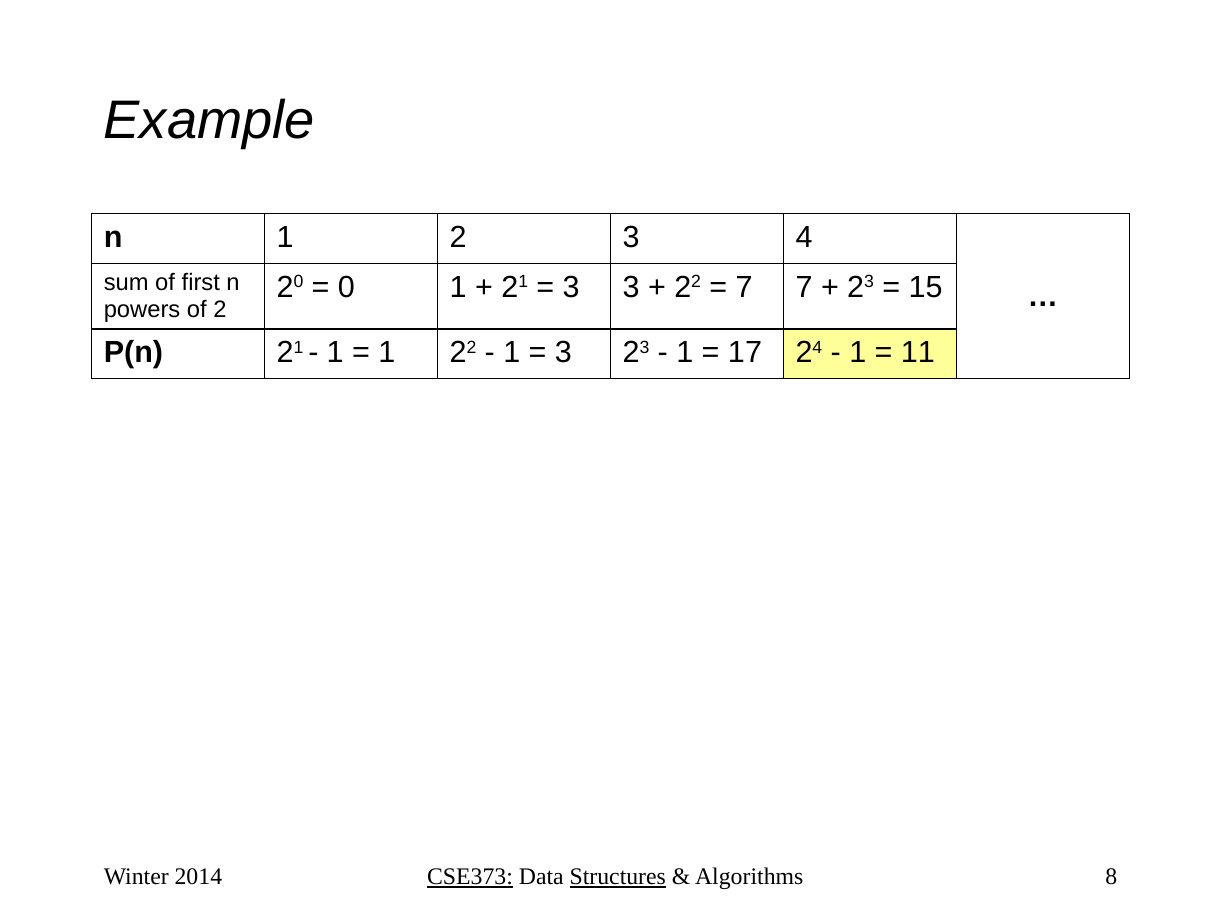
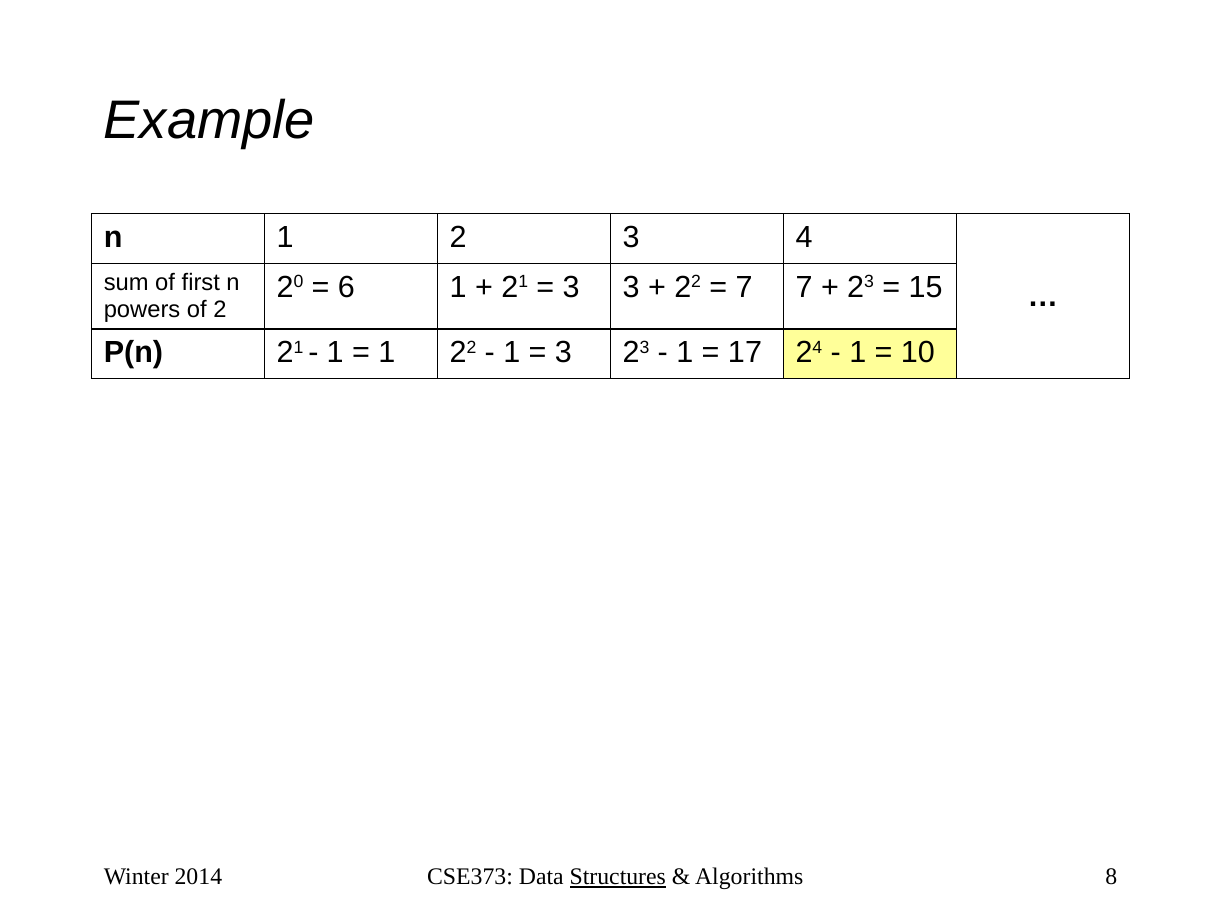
0: 0 -> 6 (346, 287)
11: 11 -> 10 (918, 353)
CSE373 underline: present -> none (470, 877)
